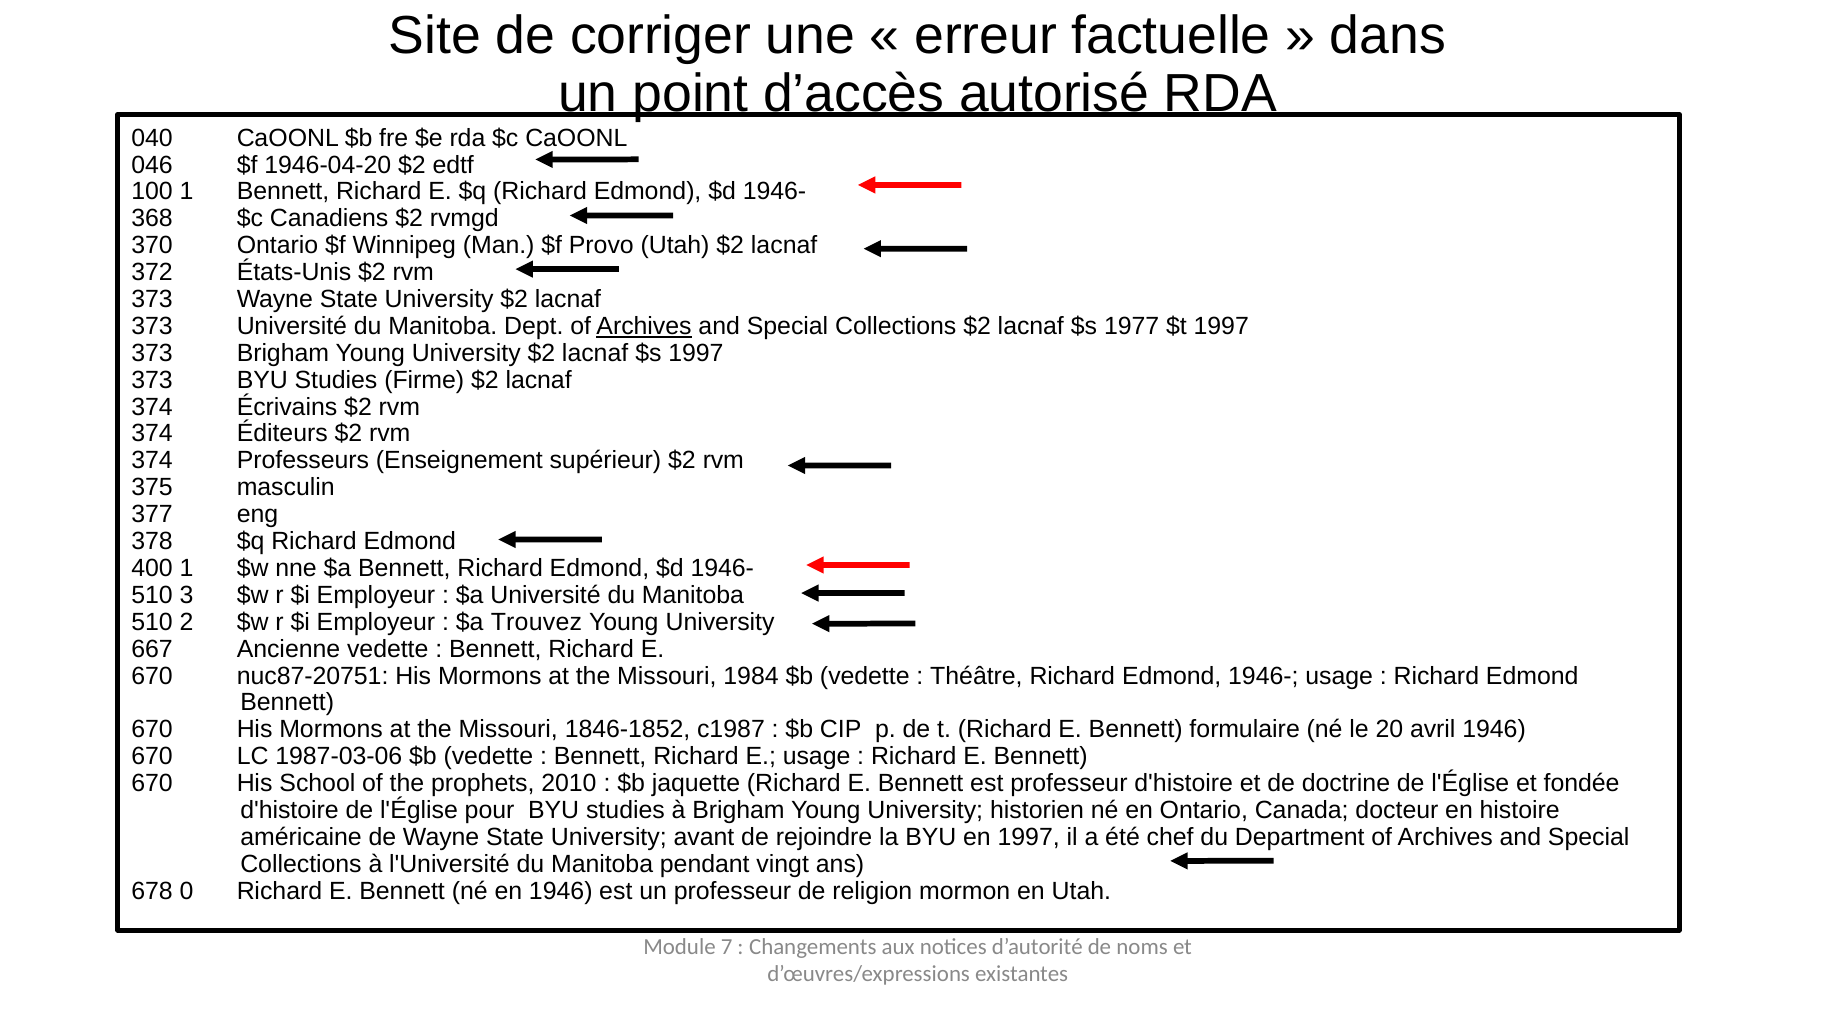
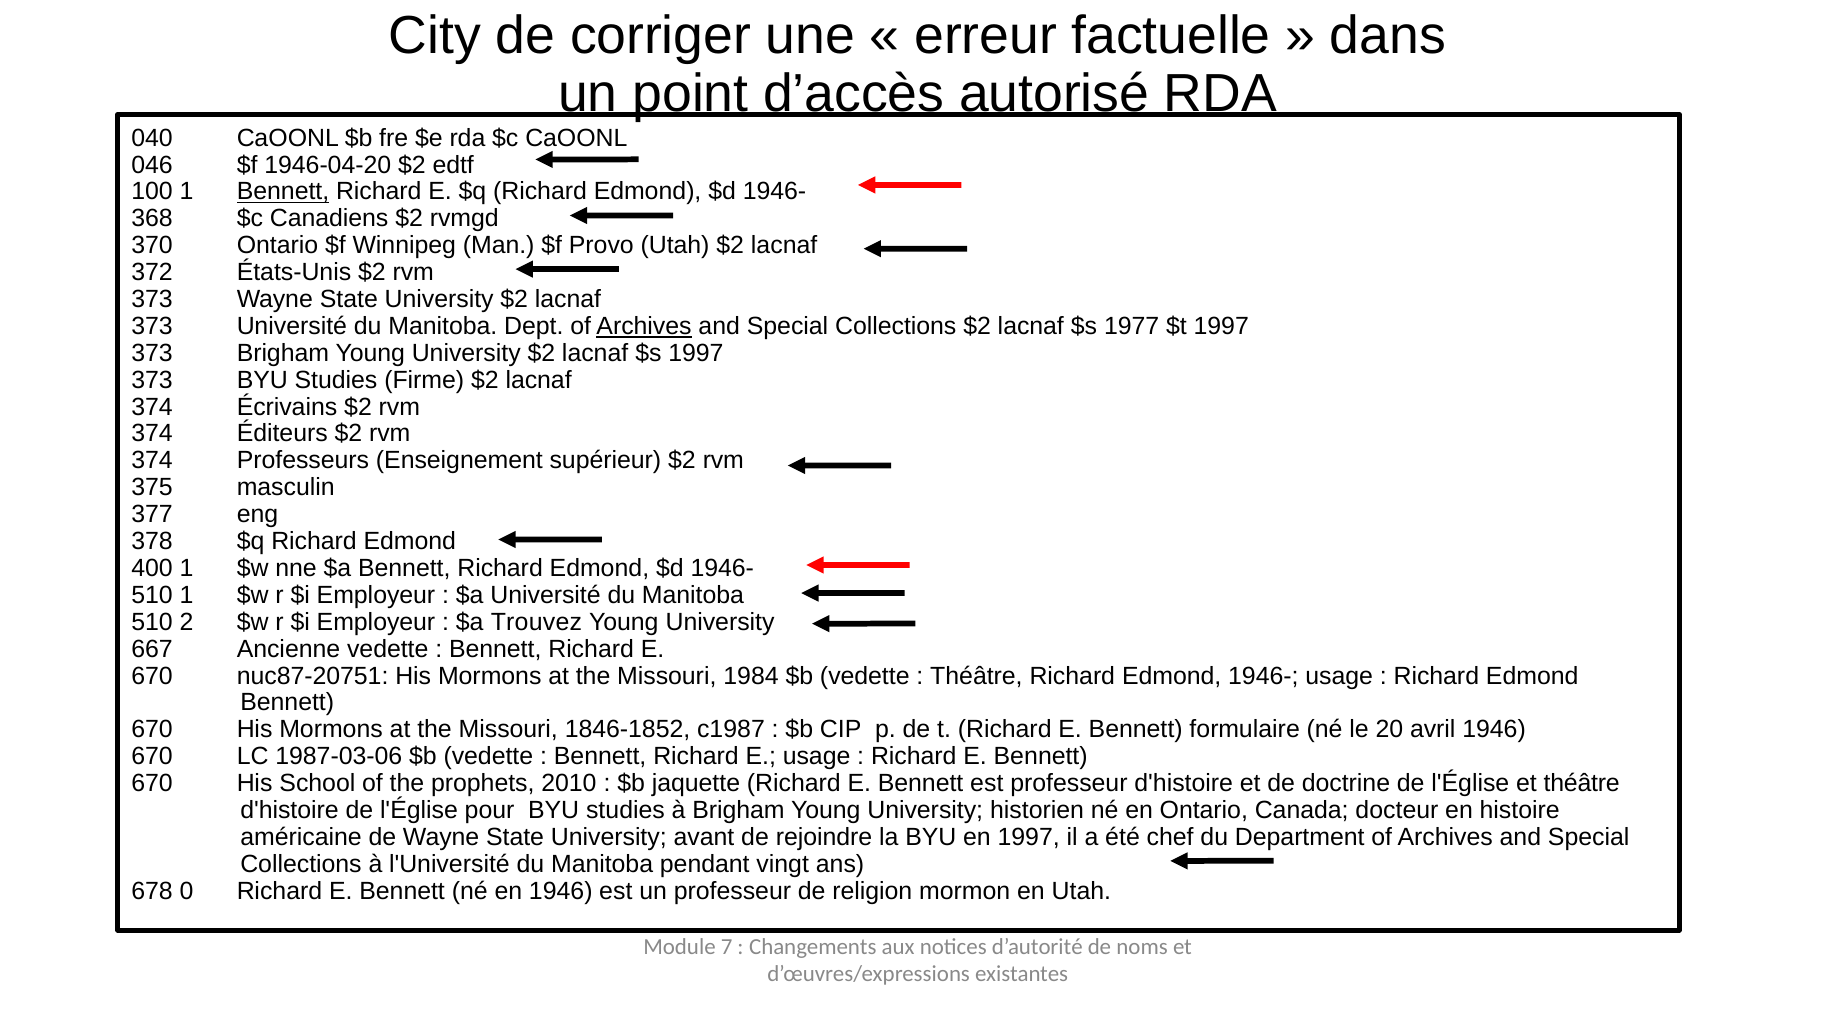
Site: Site -> City (435, 36)
Bennett underline: none -> present (283, 192)
510 3: 3 -> 1 (187, 595)
et fondée: fondée -> théâtre (1582, 783)
